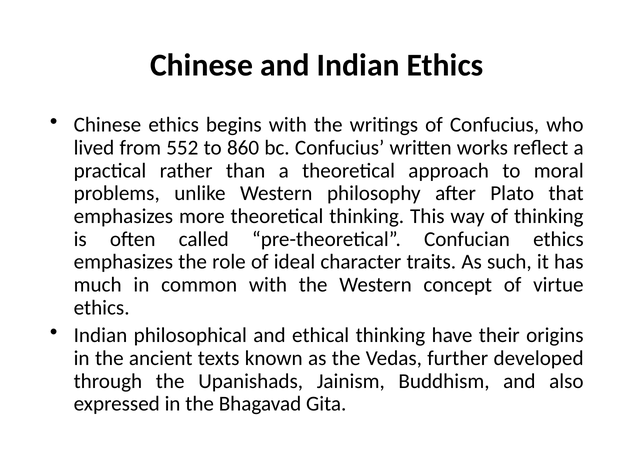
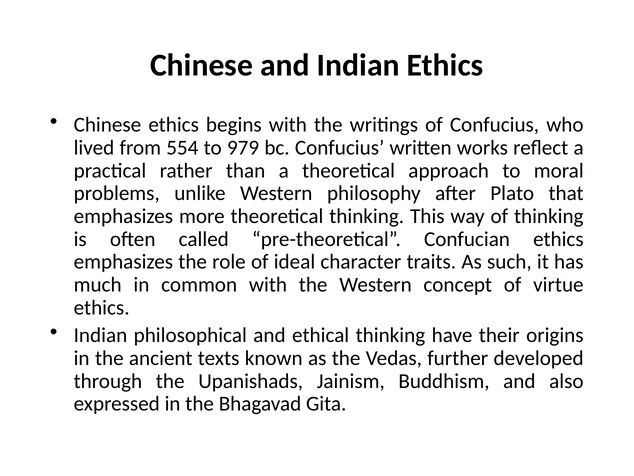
552: 552 -> 554 (182, 148)
860: 860 -> 979 (243, 148)
